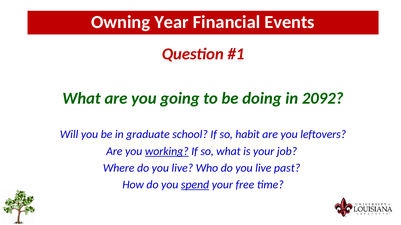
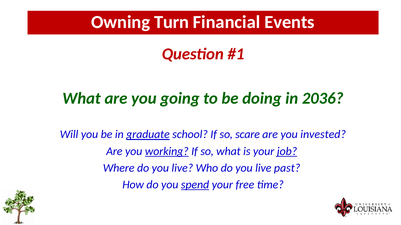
Year: Year -> Turn (172, 22)
2092: 2092 -> 2036 (323, 98)
graduate underline: none -> present (148, 135)
habit: habit -> scare (248, 135)
leftovers: leftovers -> invested (323, 135)
job underline: none -> present (287, 152)
